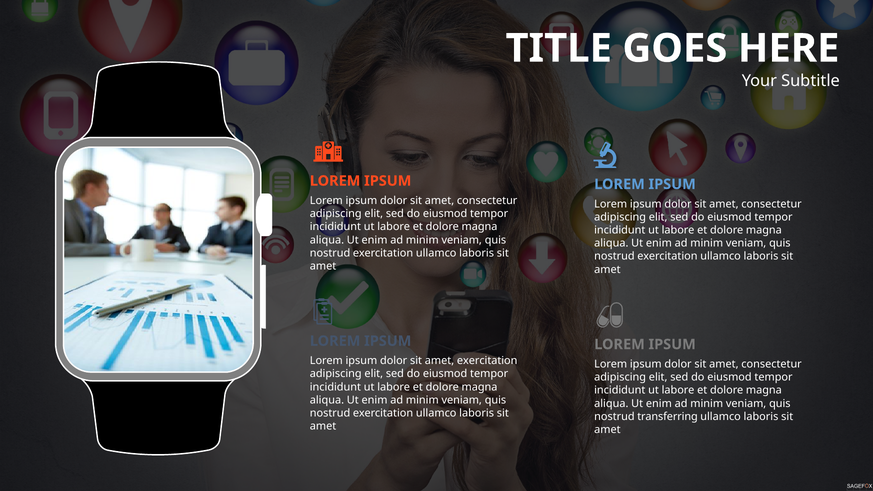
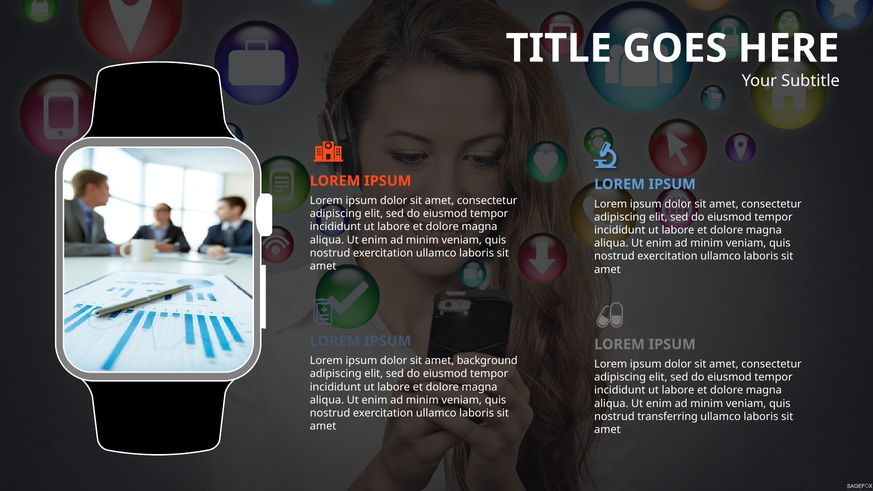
amet exercitation: exercitation -> background (487, 361)
